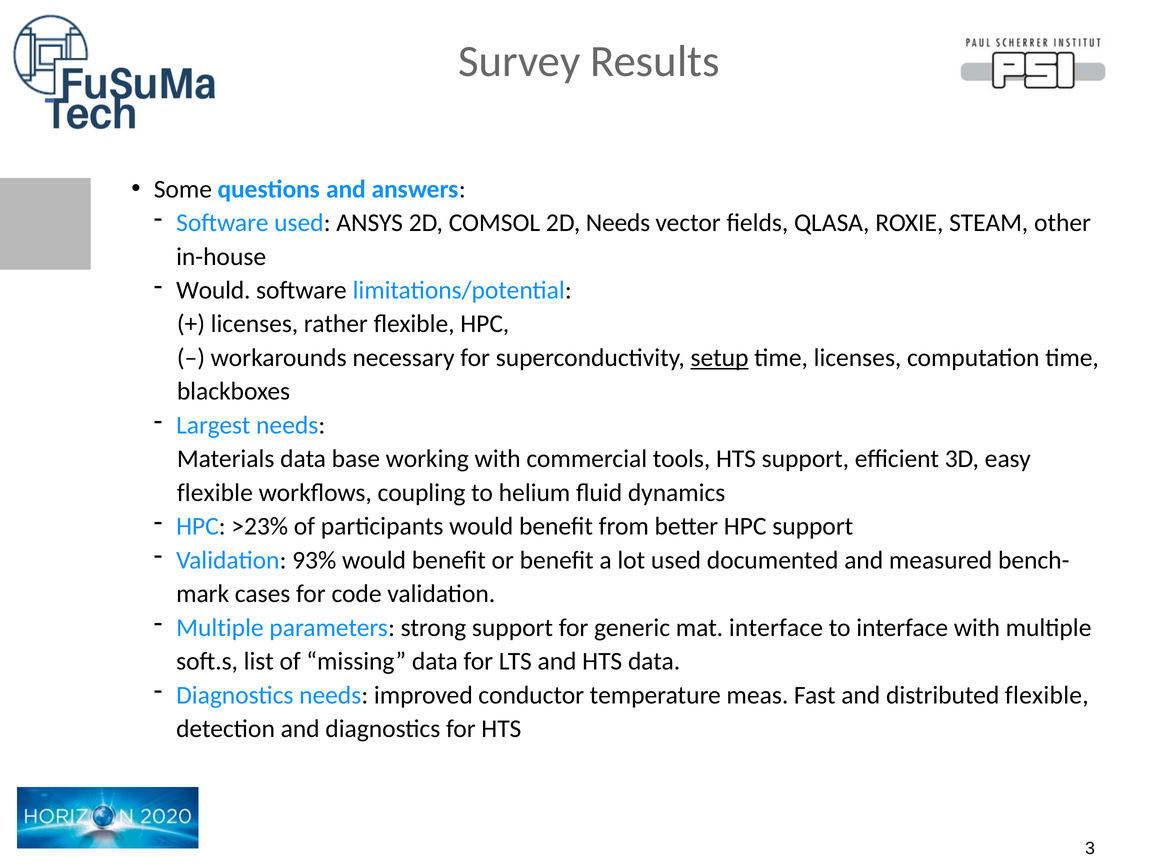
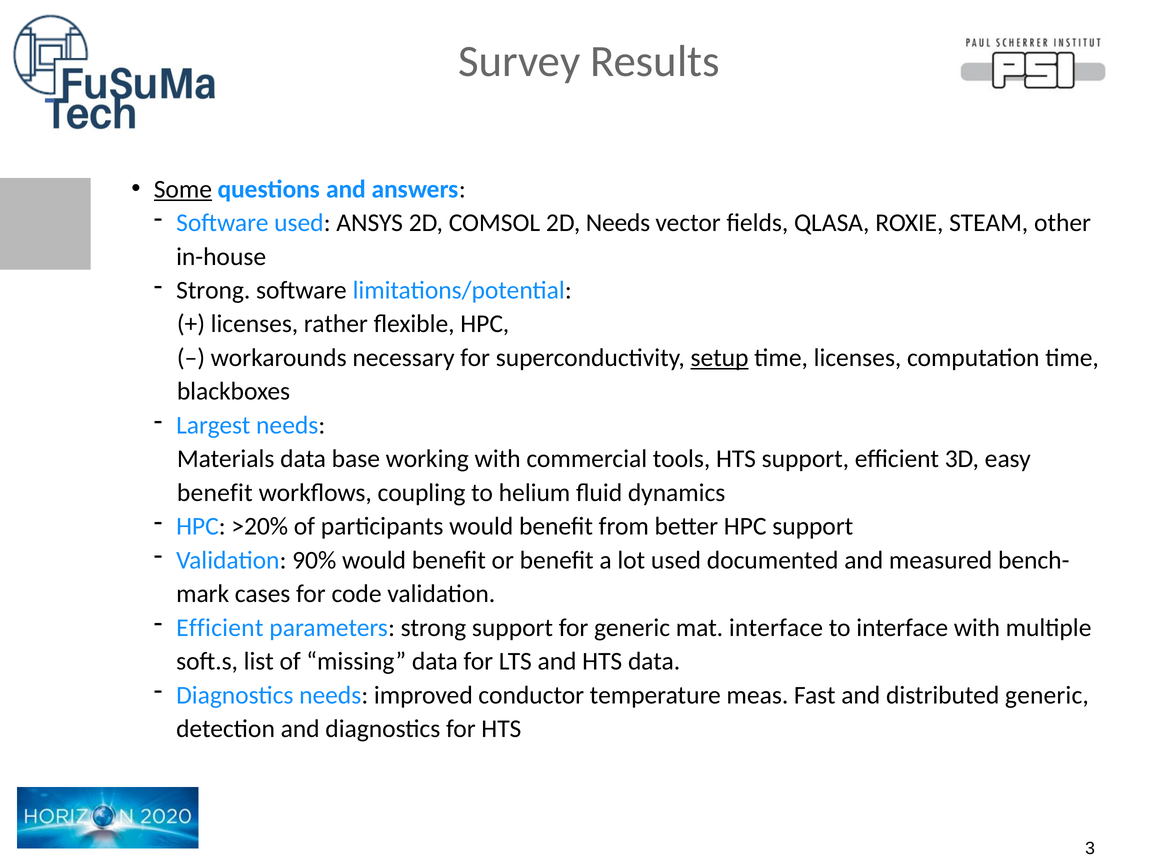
Some underline: none -> present (183, 189)
Would: Would -> Strong (213, 290)
flexible: flexible -> benefit (215, 493)
>23%: >23% -> >20% (260, 527)
93%: 93% -> 90% (314, 560)
Multiple: Multiple -> Efficient (220, 628)
distributed flexible: flexible -> generic (1047, 695)
